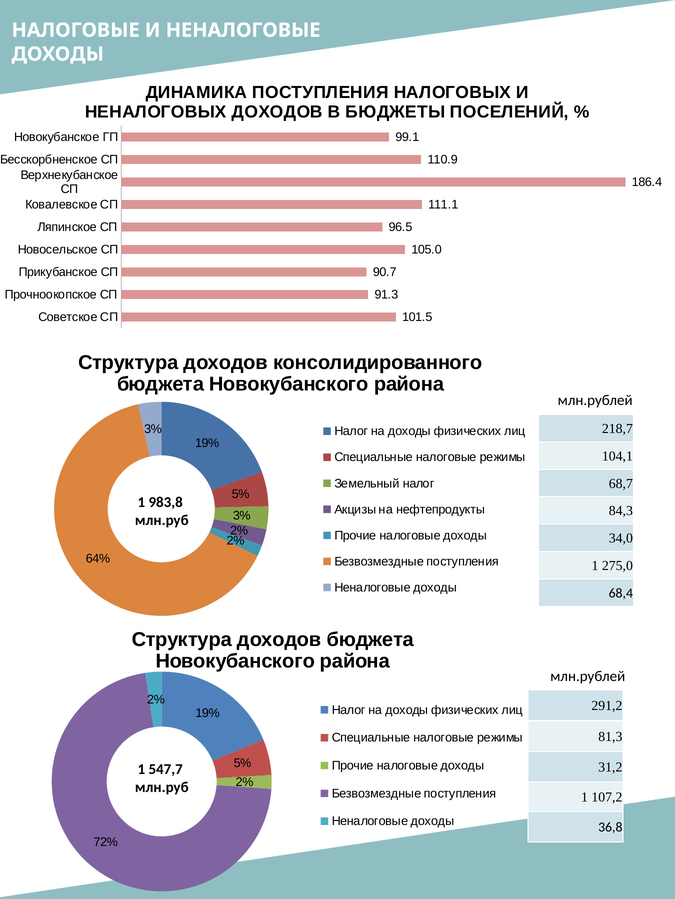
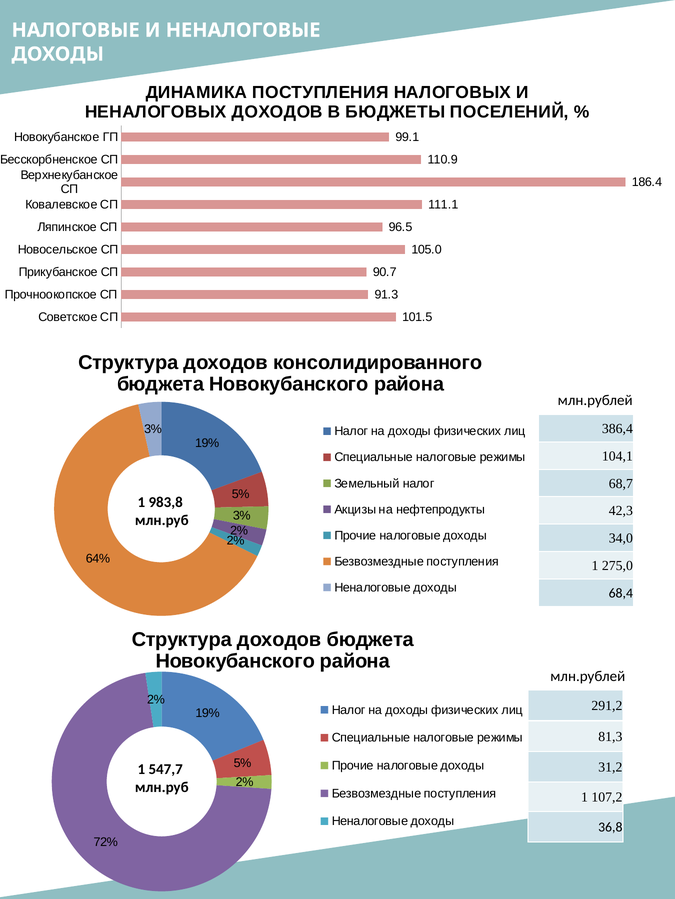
218,7: 218,7 -> 386,4 (617, 429)
84,3: 84,3 -> 42,3 (621, 511)
